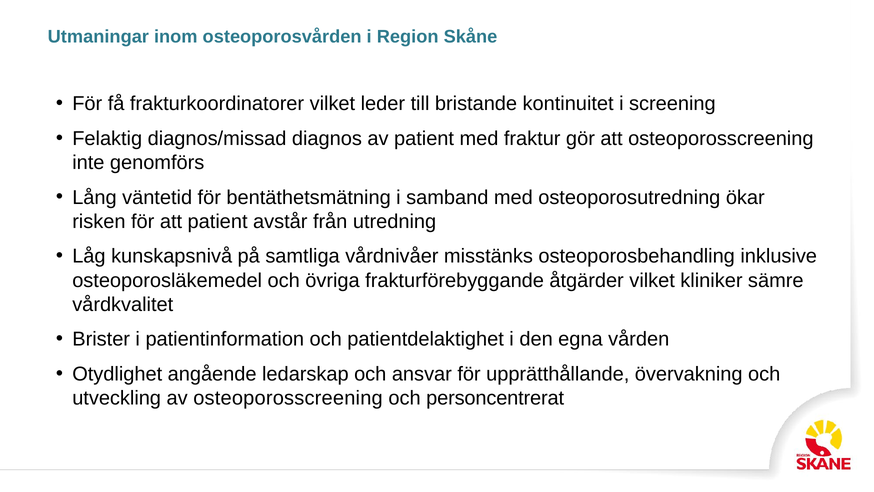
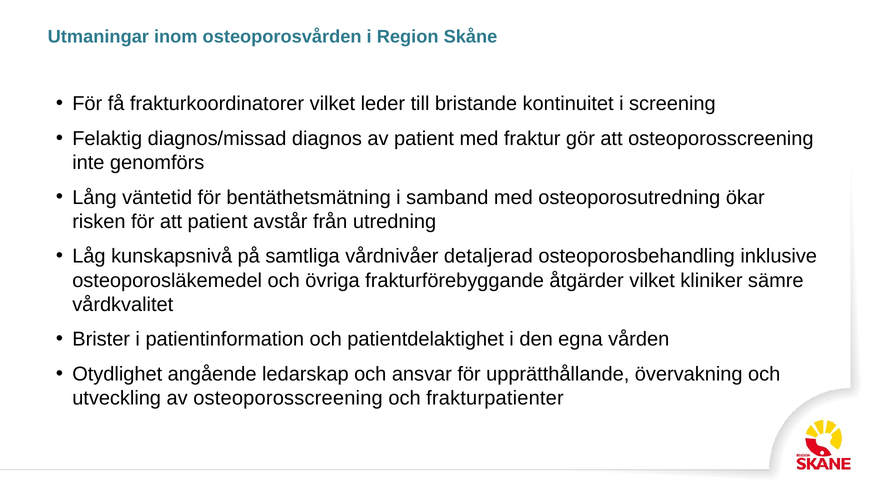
misstänks: misstänks -> detaljerad (488, 256)
personcentrerat: personcentrerat -> frakturpatienter (495, 398)
